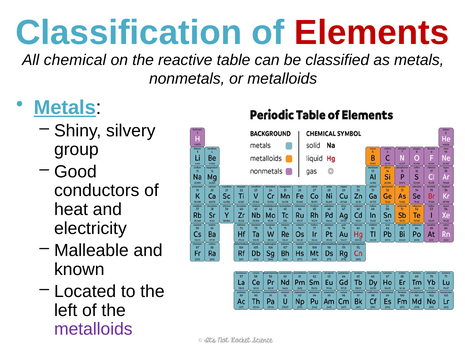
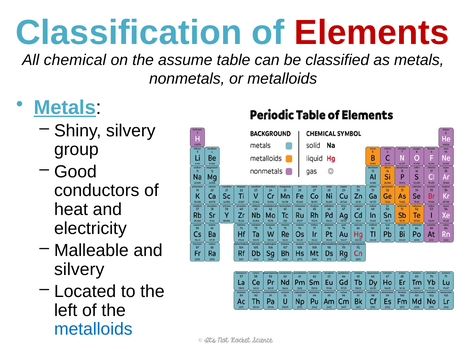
reactive: reactive -> assume (185, 60)
known: known -> silvery (79, 269)
metalloids colour: purple -> blue (93, 329)
